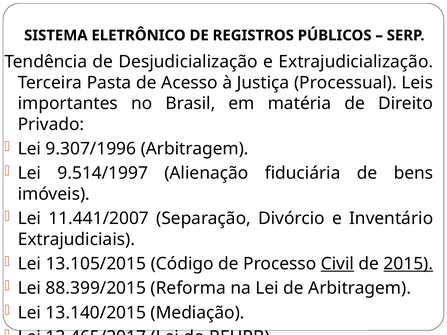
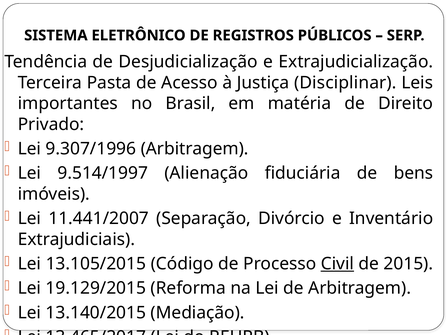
Processual: Processual -> Disciplinar (345, 83)
2015 underline: present -> none (408, 264)
88.399/2015: 88.399/2015 -> 19.129/2015 (96, 288)
